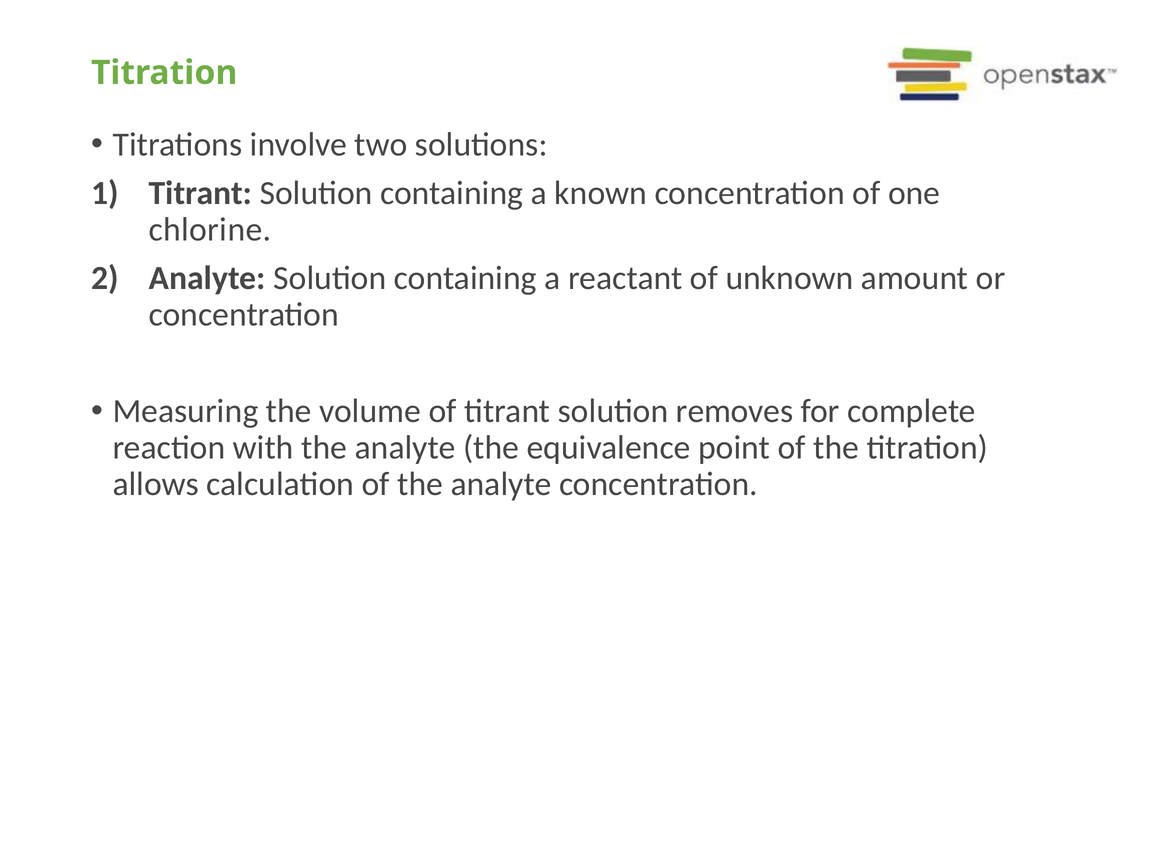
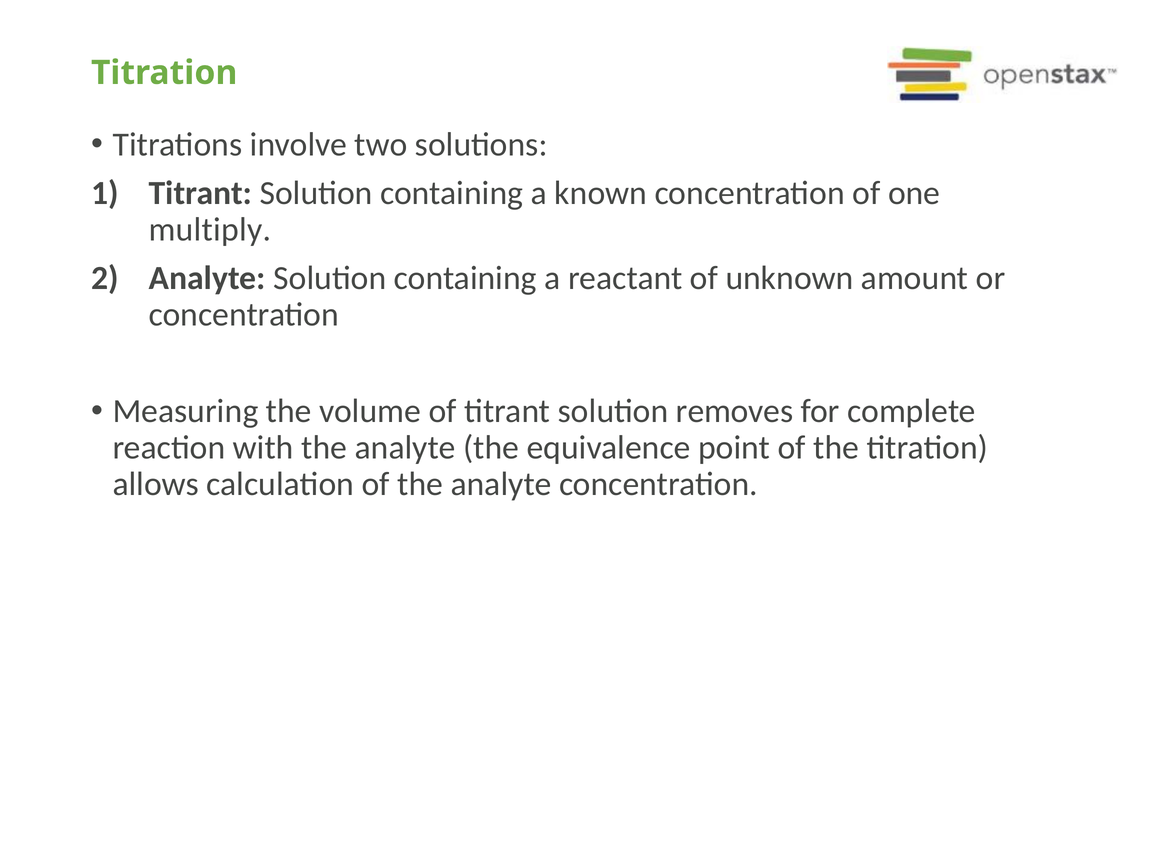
chlorine: chlorine -> multiply (210, 229)
